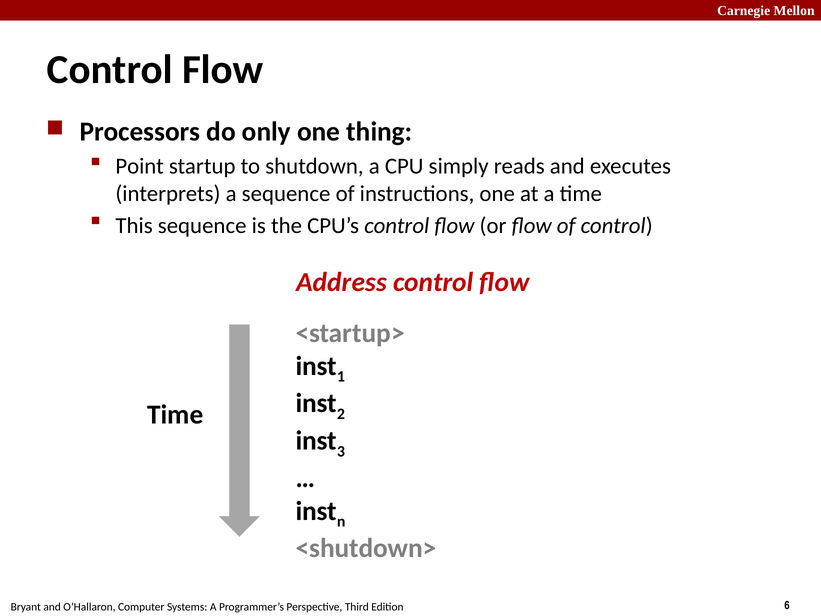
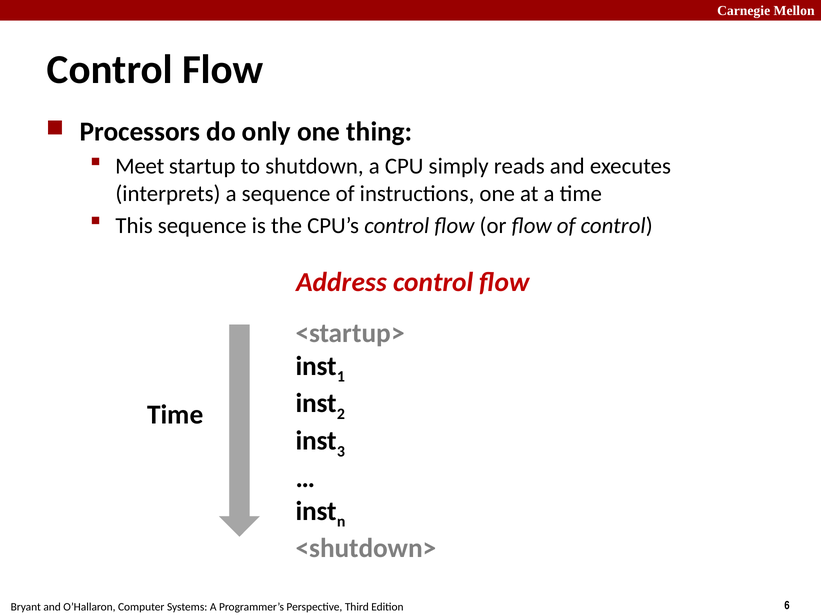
Point: Point -> Meet (140, 166)
